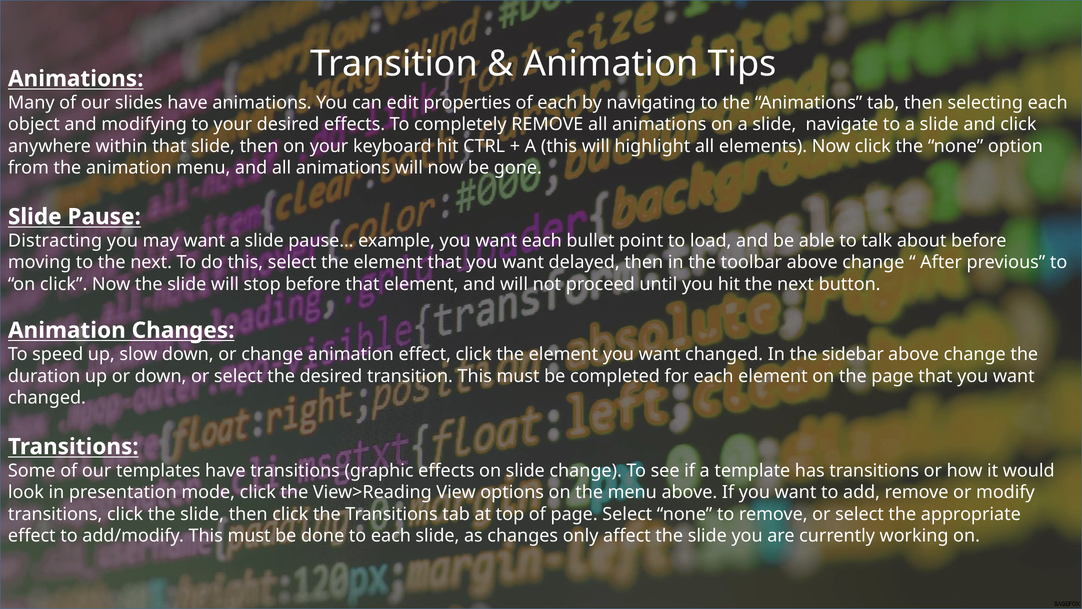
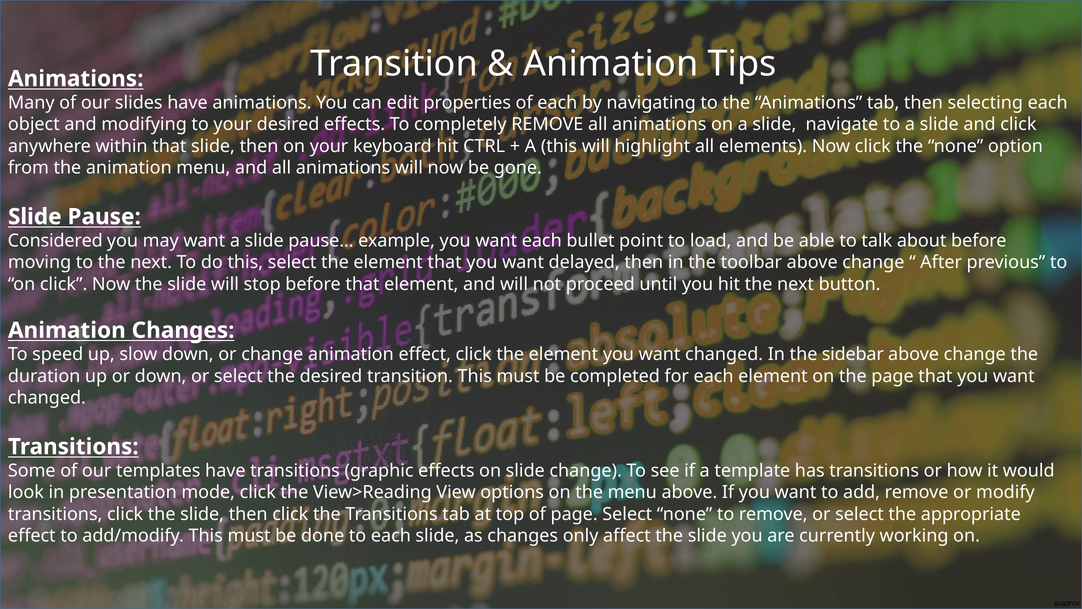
Distracting: Distracting -> Considered (55, 241)
